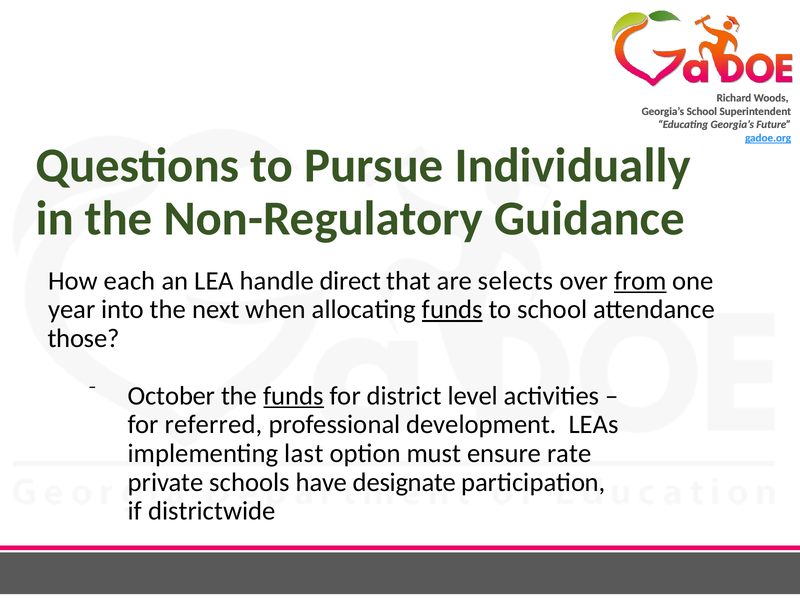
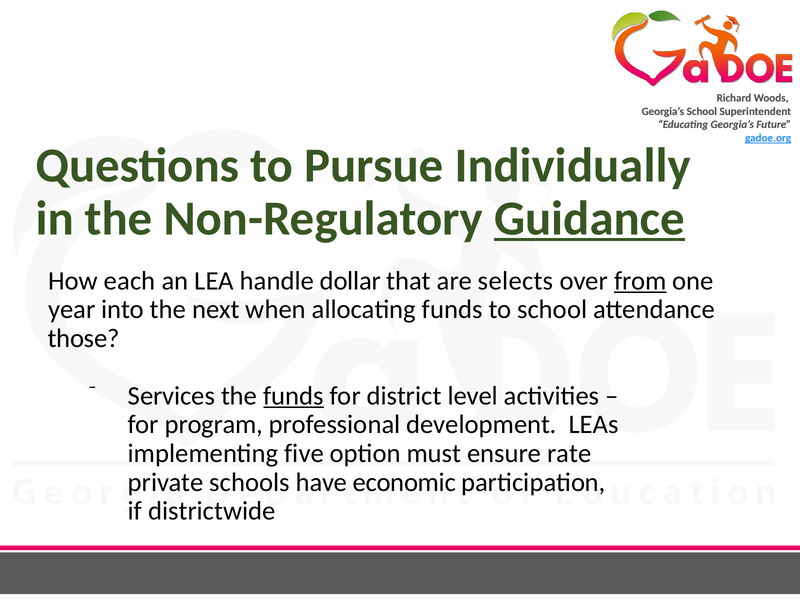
Guidance underline: none -> present (589, 219)
direct: direct -> dollar (350, 281)
funds underline: present -> none (452, 309)
October: October -> Services (171, 396)
referred: referred -> program (214, 425)
last: last -> five (304, 453)
designate: designate -> economic (404, 482)
